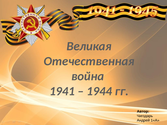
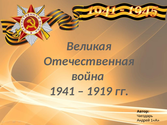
1944: 1944 -> 1919 (99, 91)
